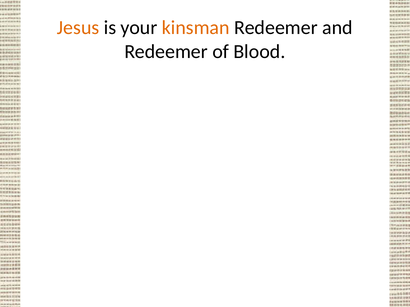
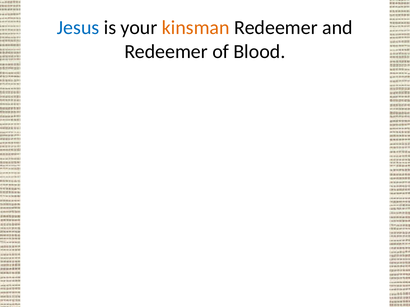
Jesus colour: orange -> blue (78, 28)
